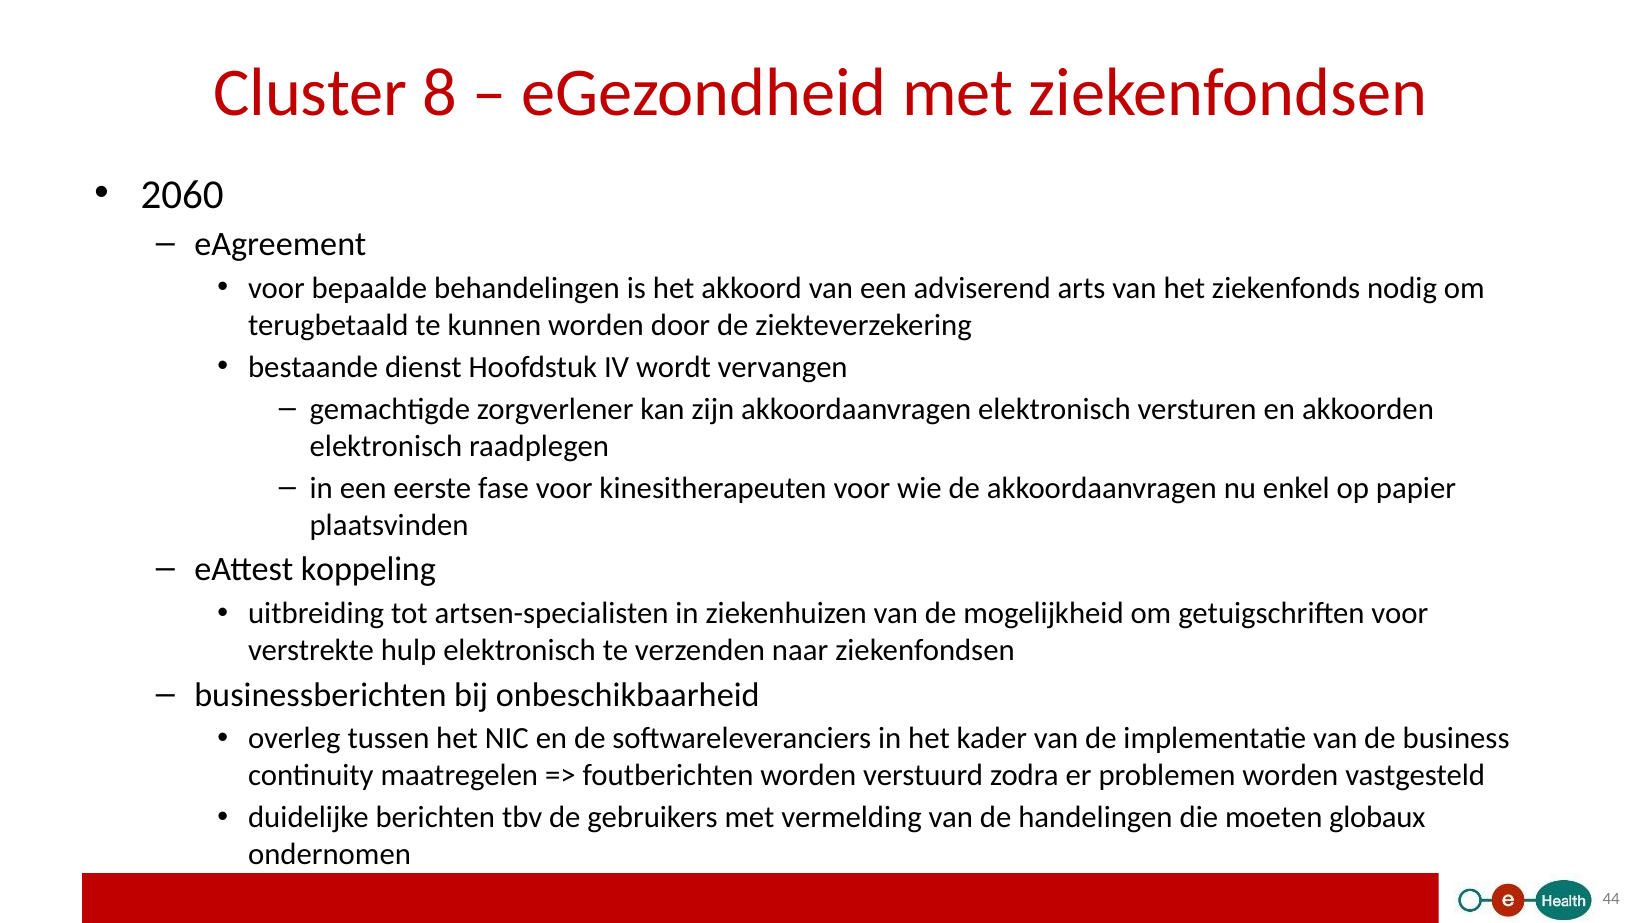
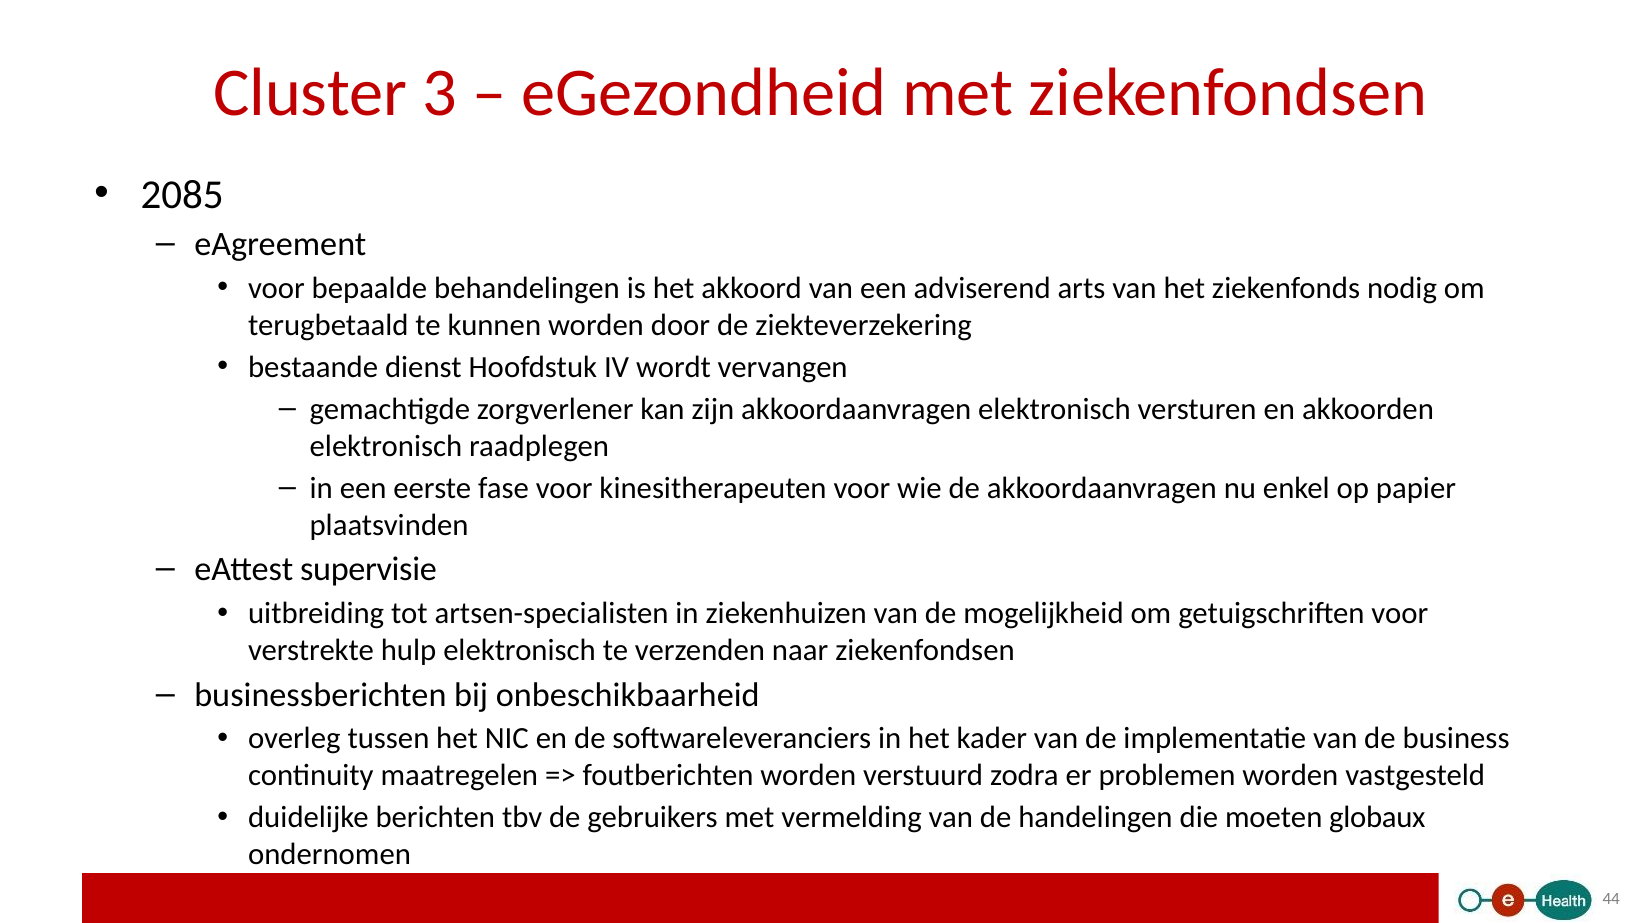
8: 8 -> 3 (440, 93)
2060: 2060 -> 2085 (182, 195)
koppeling: koppeling -> supervisie (368, 570)
